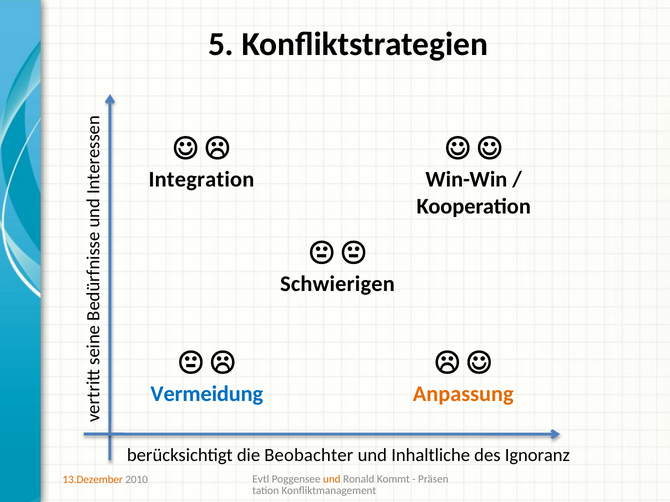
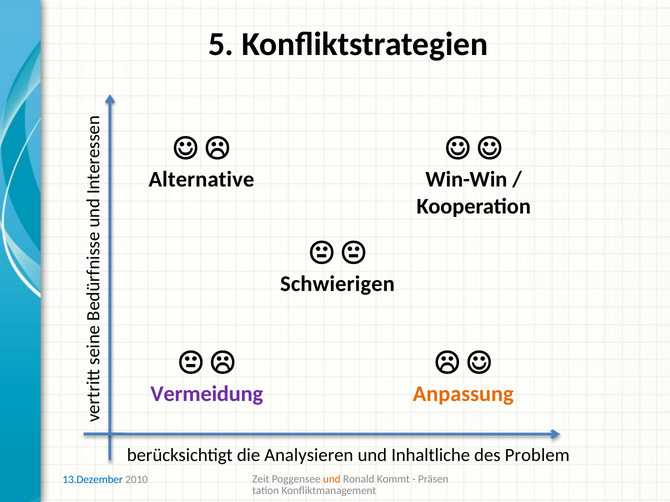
Integration: Integration -> Alternative (201, 180)
Vermeidung colour: blue -> purple (207, 394)
Beobachter: Beobachter -> Analysieren (309, 455)
Ignoranz: Ignoranz -> Problem (537, 455)
Evtl: Evtl -> Zeit (261, 480)
13.Dezember colour: orange -> blue (93, 480)
